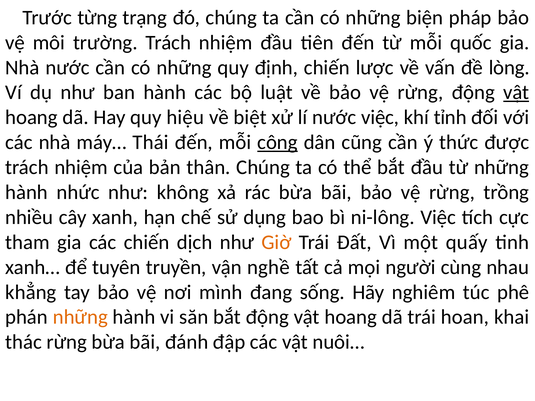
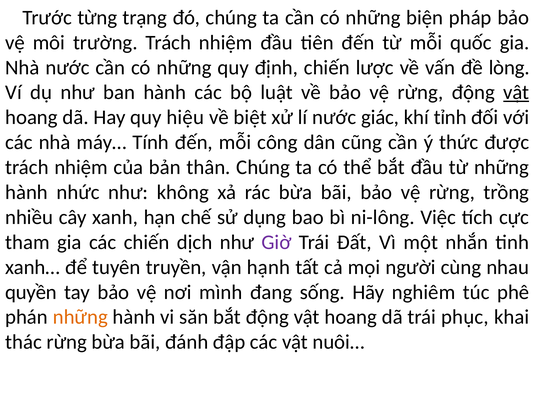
nước việc: việc -> giác (380, 117)
Thái: Thái -> Tính (151, 142)
công underline: present -> none (277, 142)
Giờ colour: orange -> purple (276, 242)
quấy: quấy -> nhắn (467, 242)
nghề: nghề -> hạnh (268, 267)
khẳng: khẳng -> quyền (31, 292)
hoan: hoan -> phục (465, 317)
